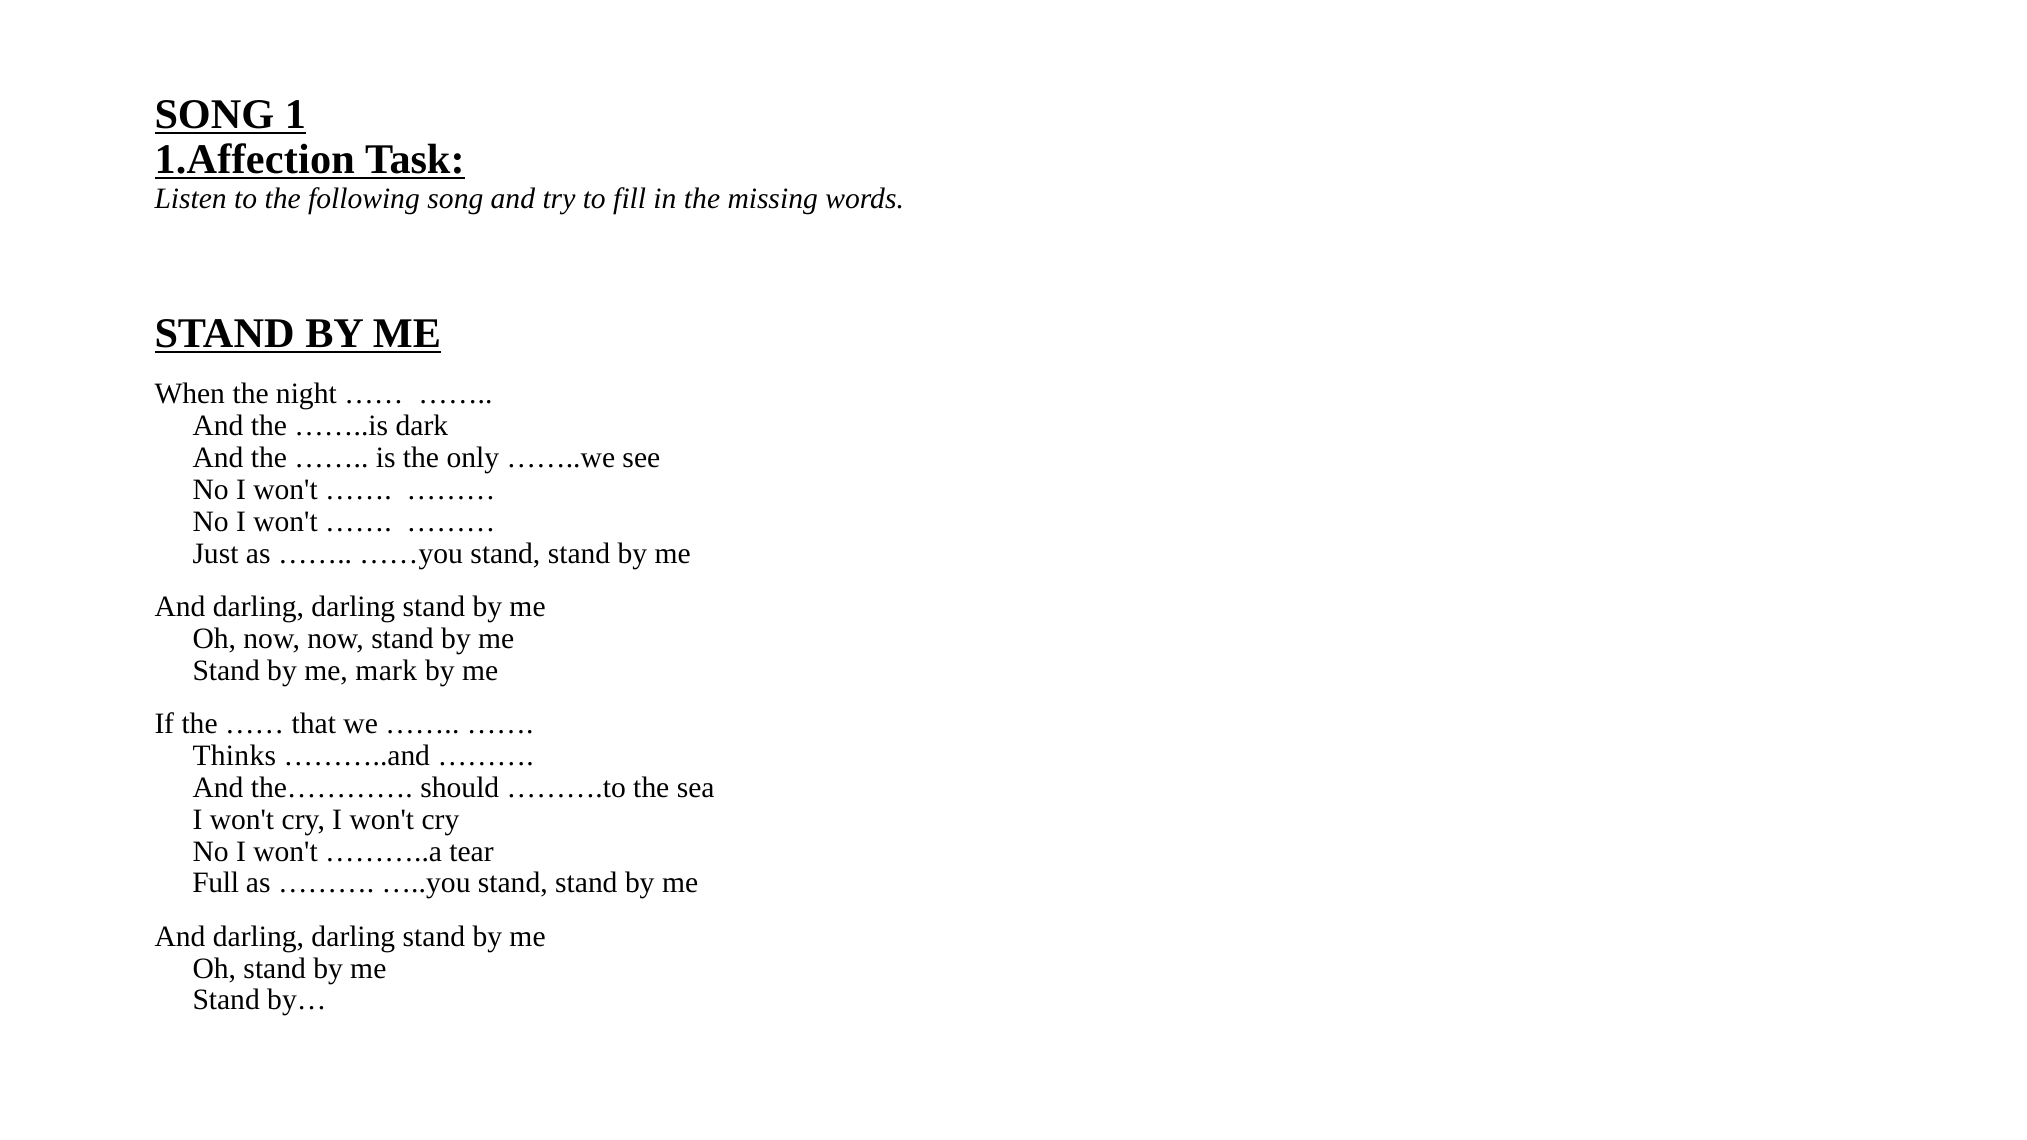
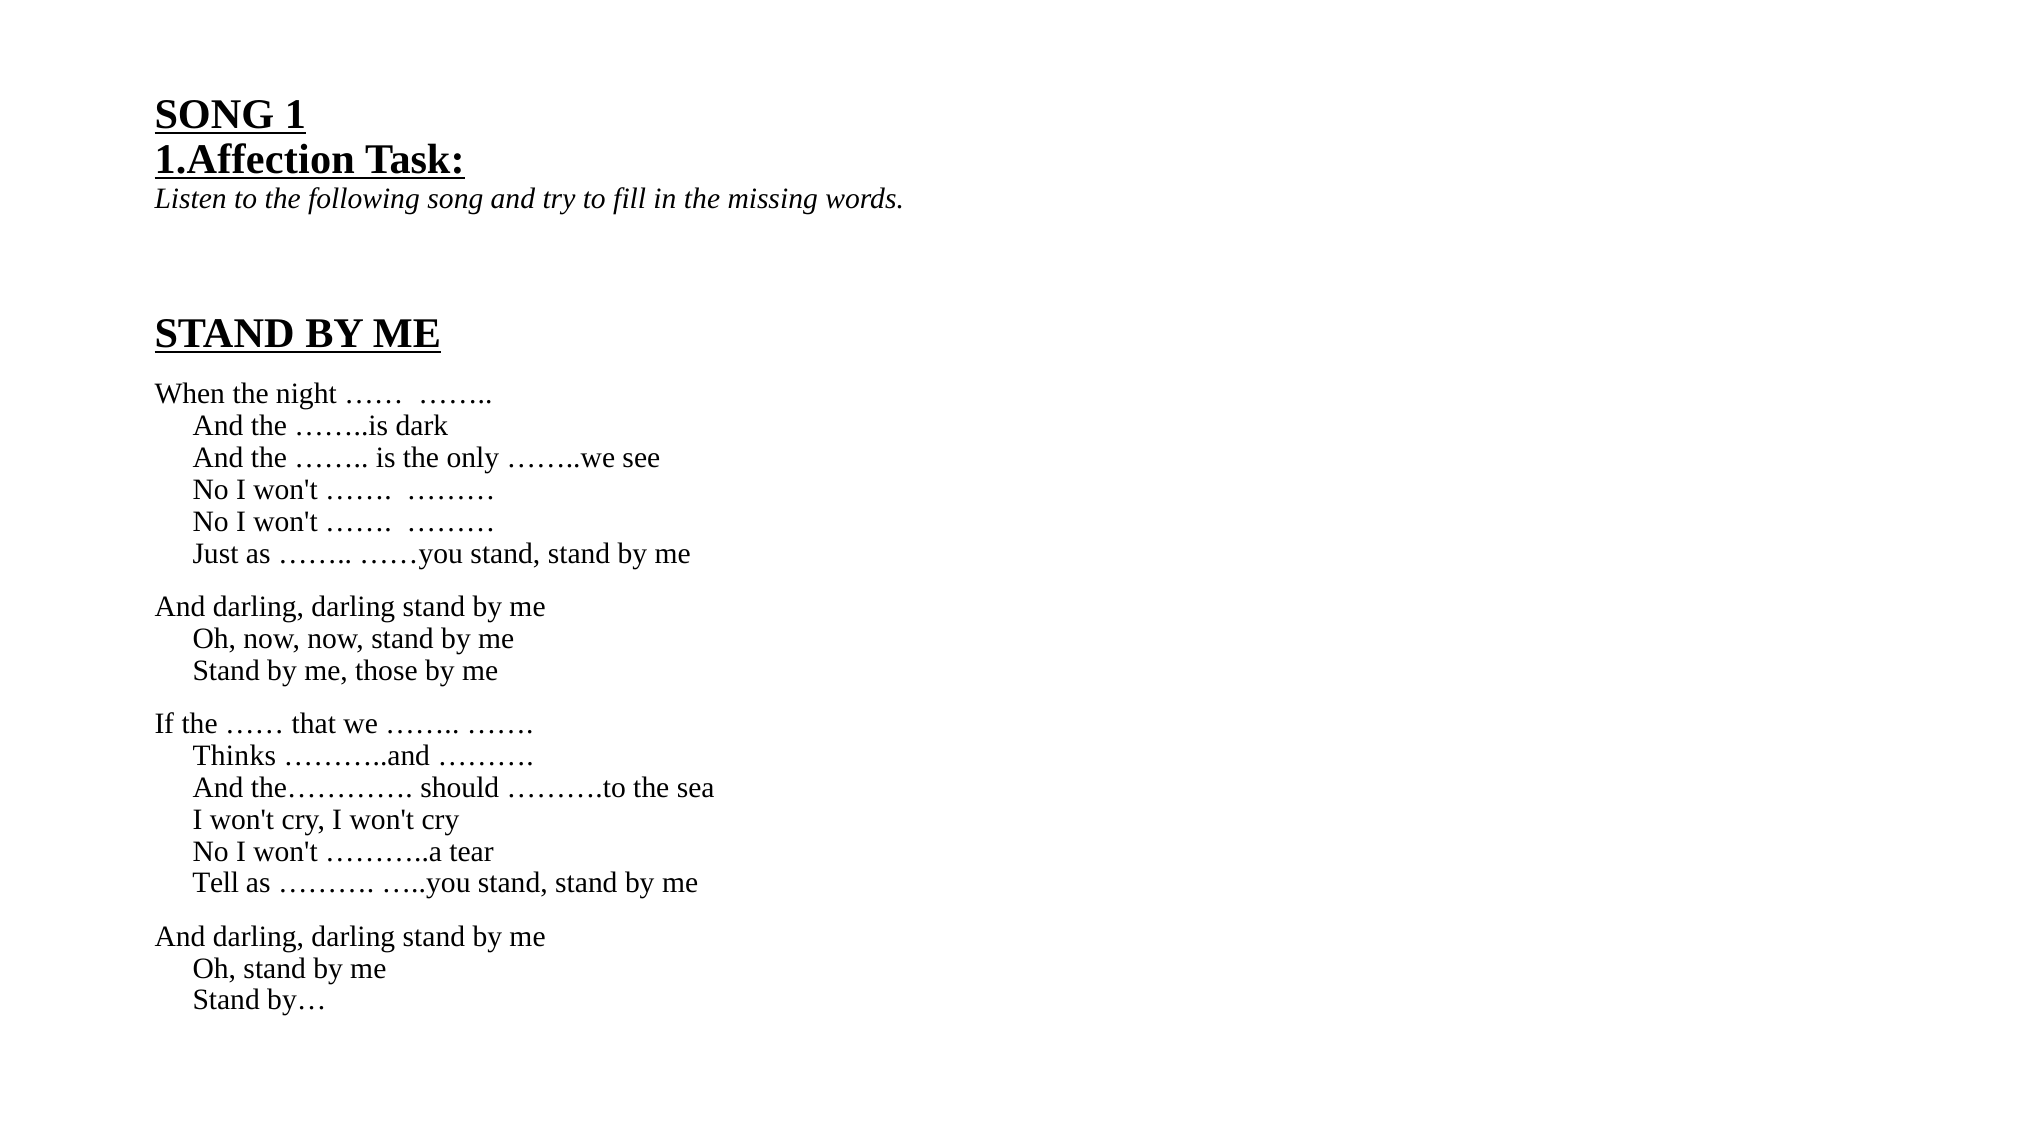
mark: mark -> those (386, 670)
Full: Full -> Tell (216, 883)
